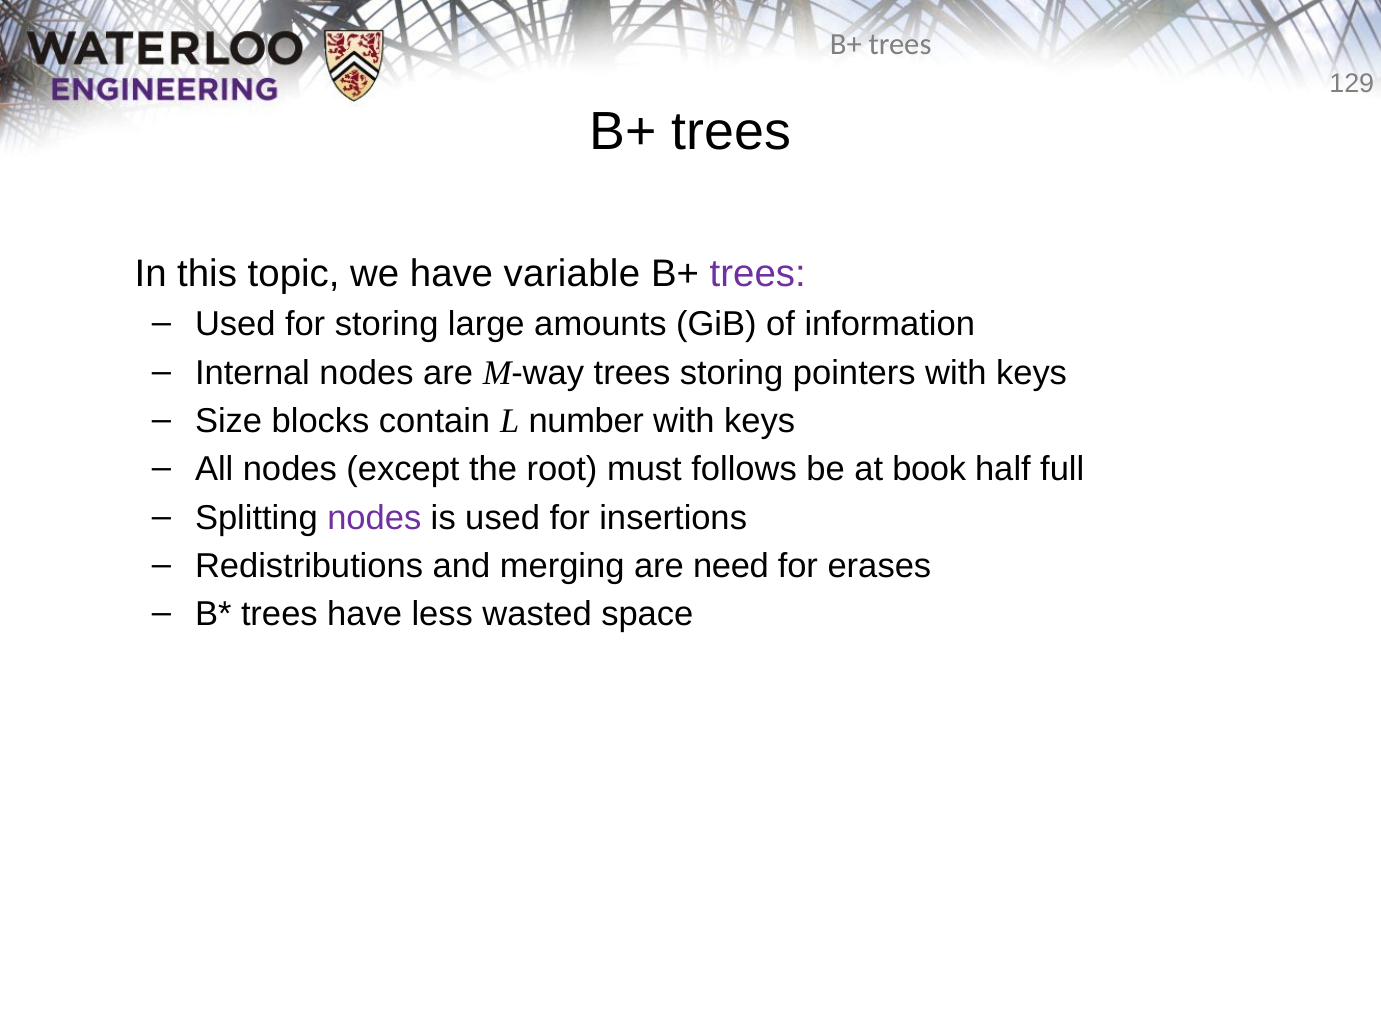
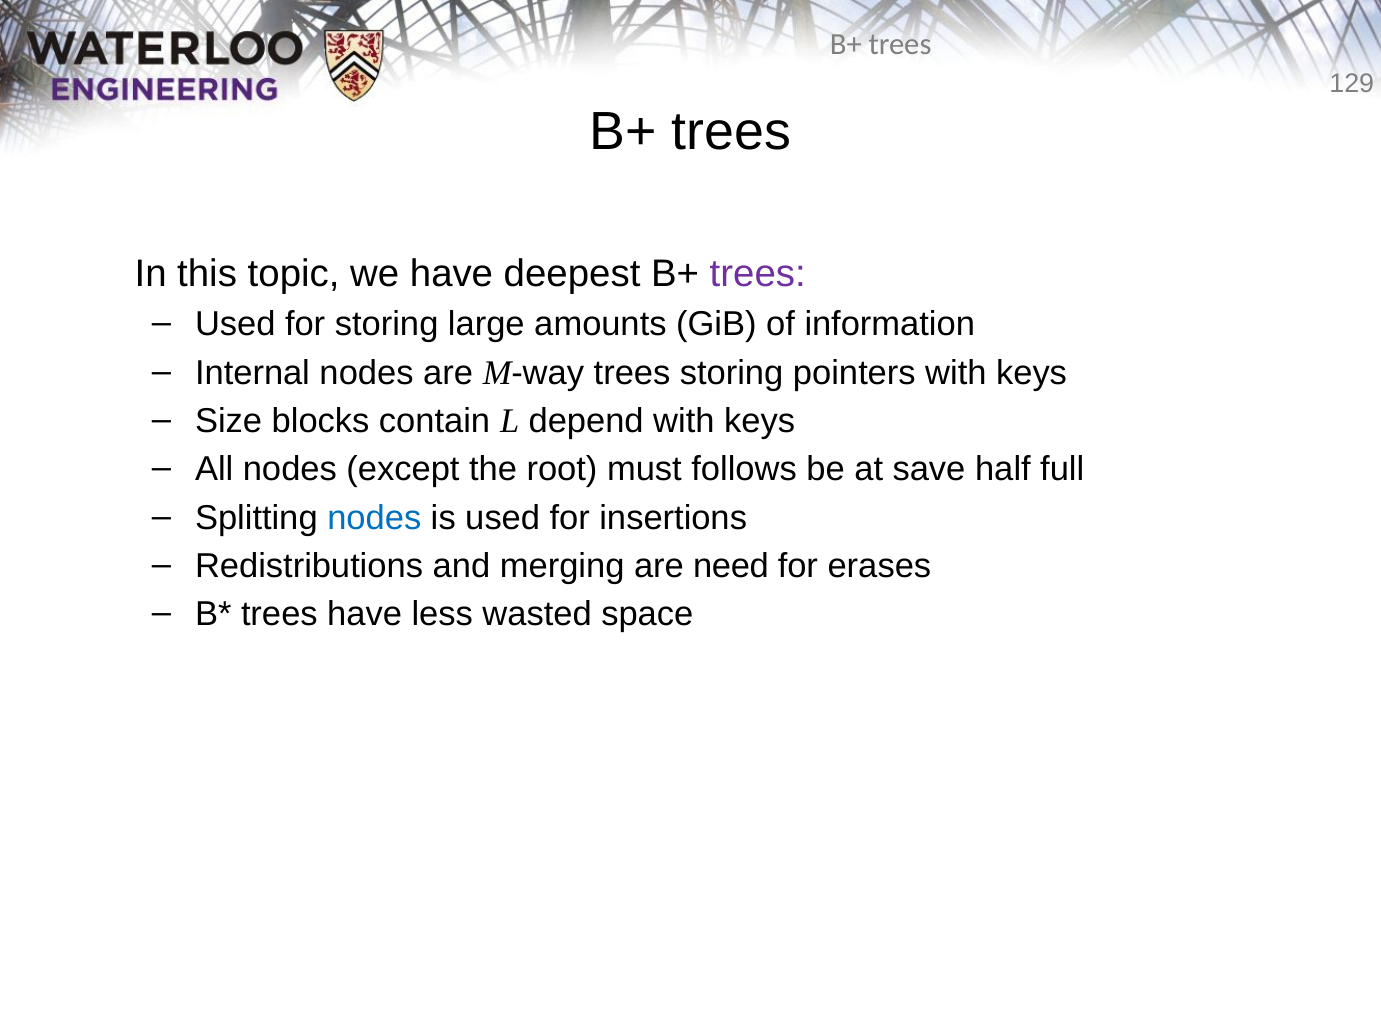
variable: variable -> deepest (572, 274)
number: number -> depend (586, 421)
book: book -> save (929, 470)
nodes colour: purple -> blue (374, 518)
